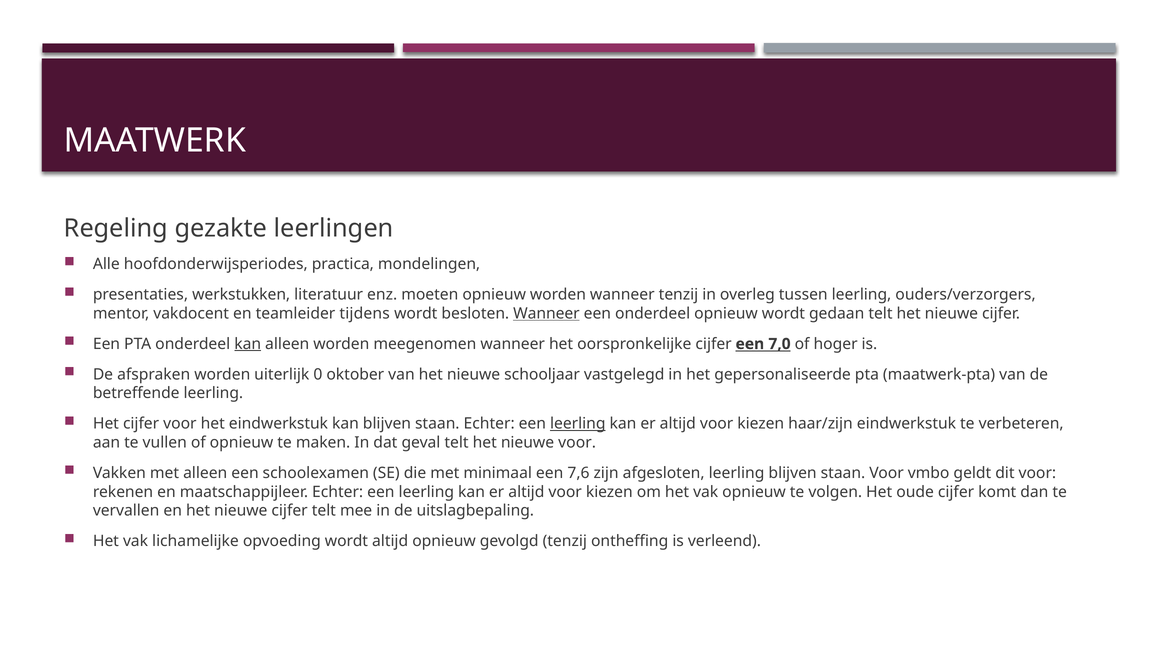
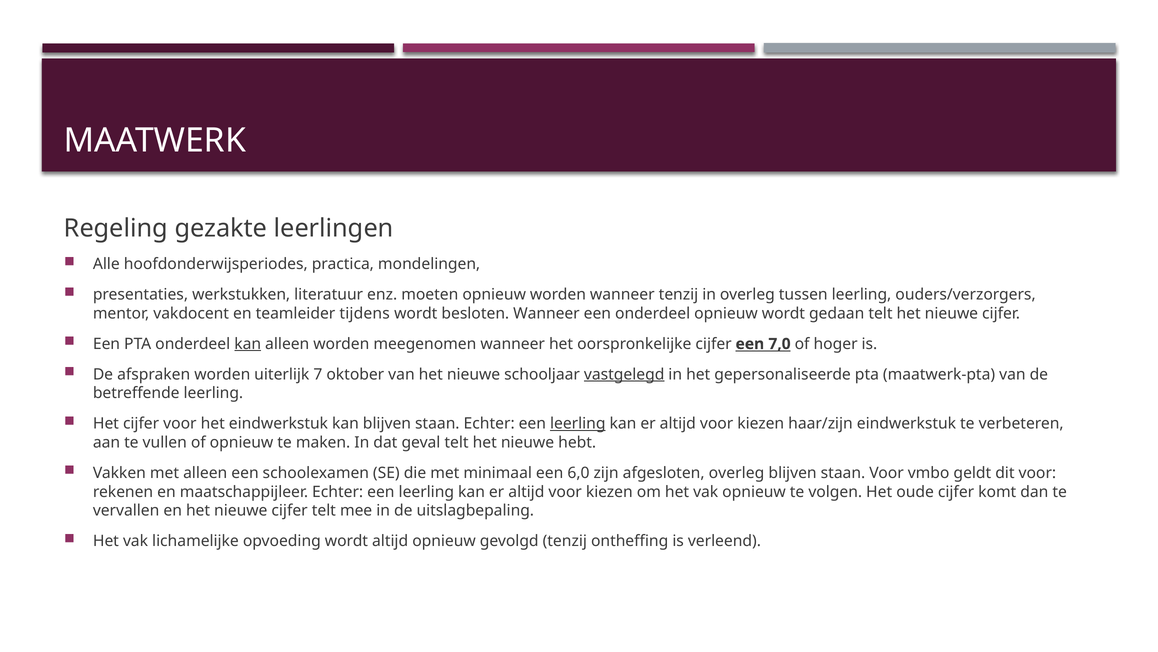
Wanneer underline: present -> none (546, 313)
0: 0 -> 7 (318, 374)
vastgelegd underline: none -> present (624, 374)
nieuwe voor: voor -> hebt (577, 442)
7,6: 7,6 -> 6,0 (578, 473)
afgesloten leerling: leerling -> overleg (737, 473)
